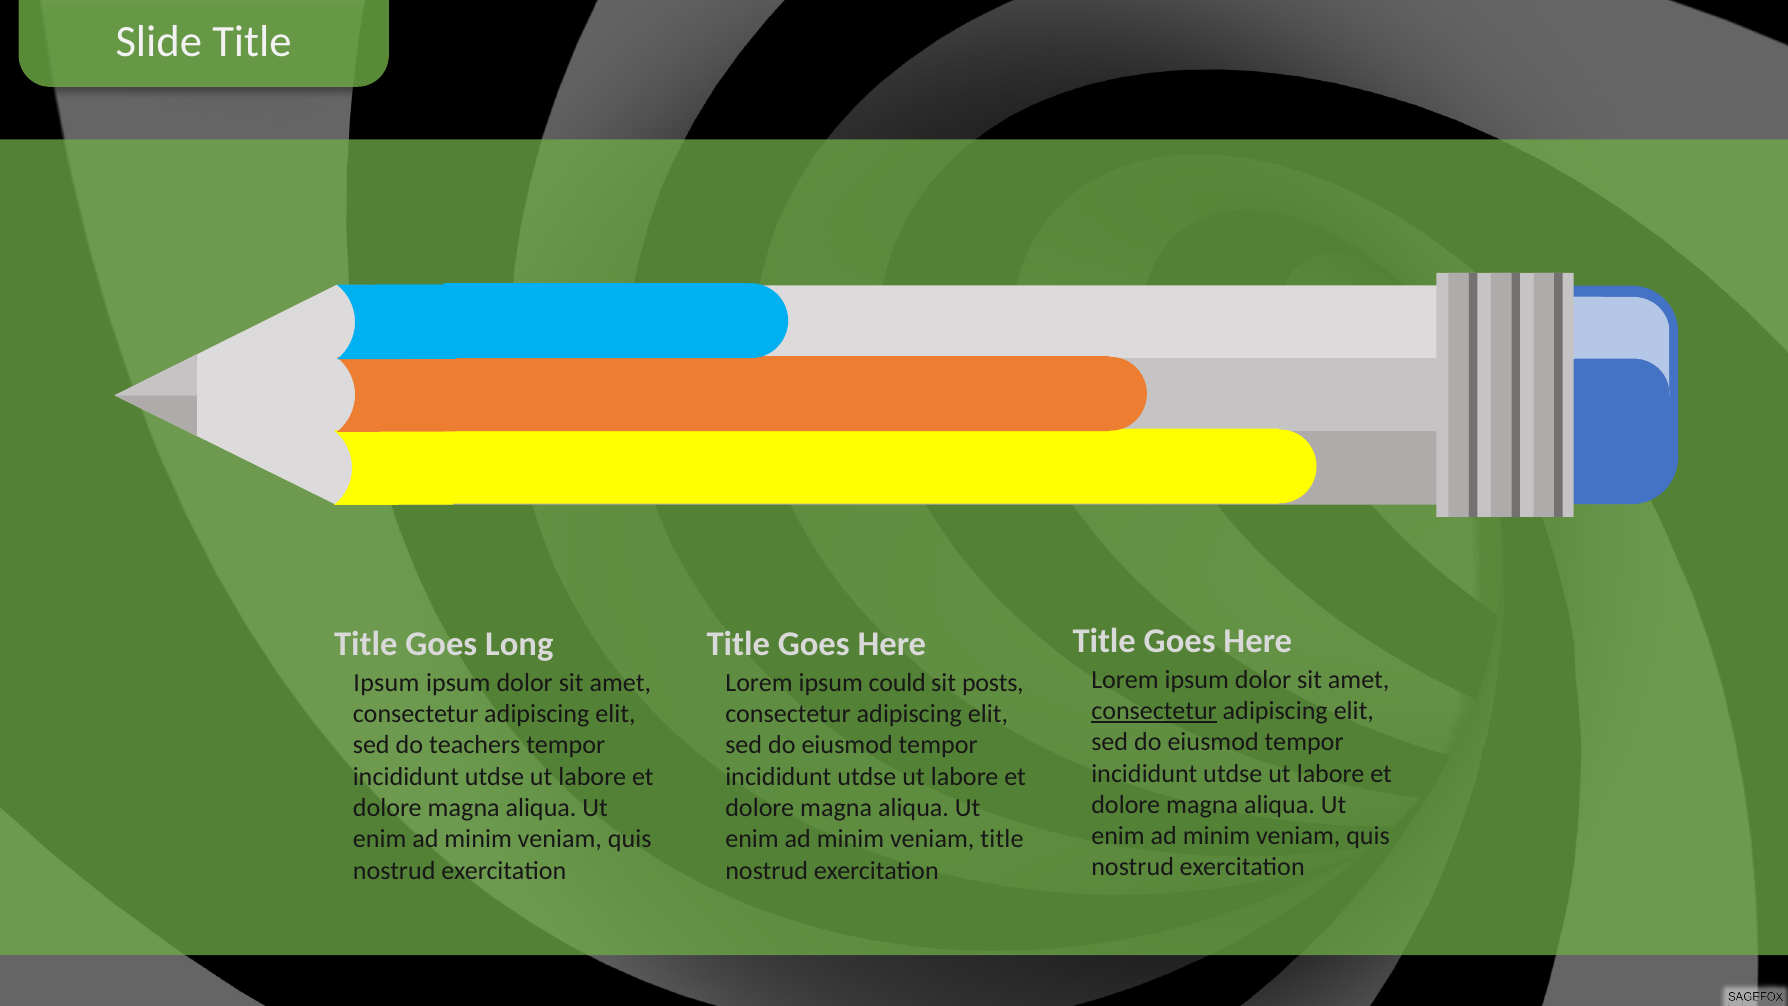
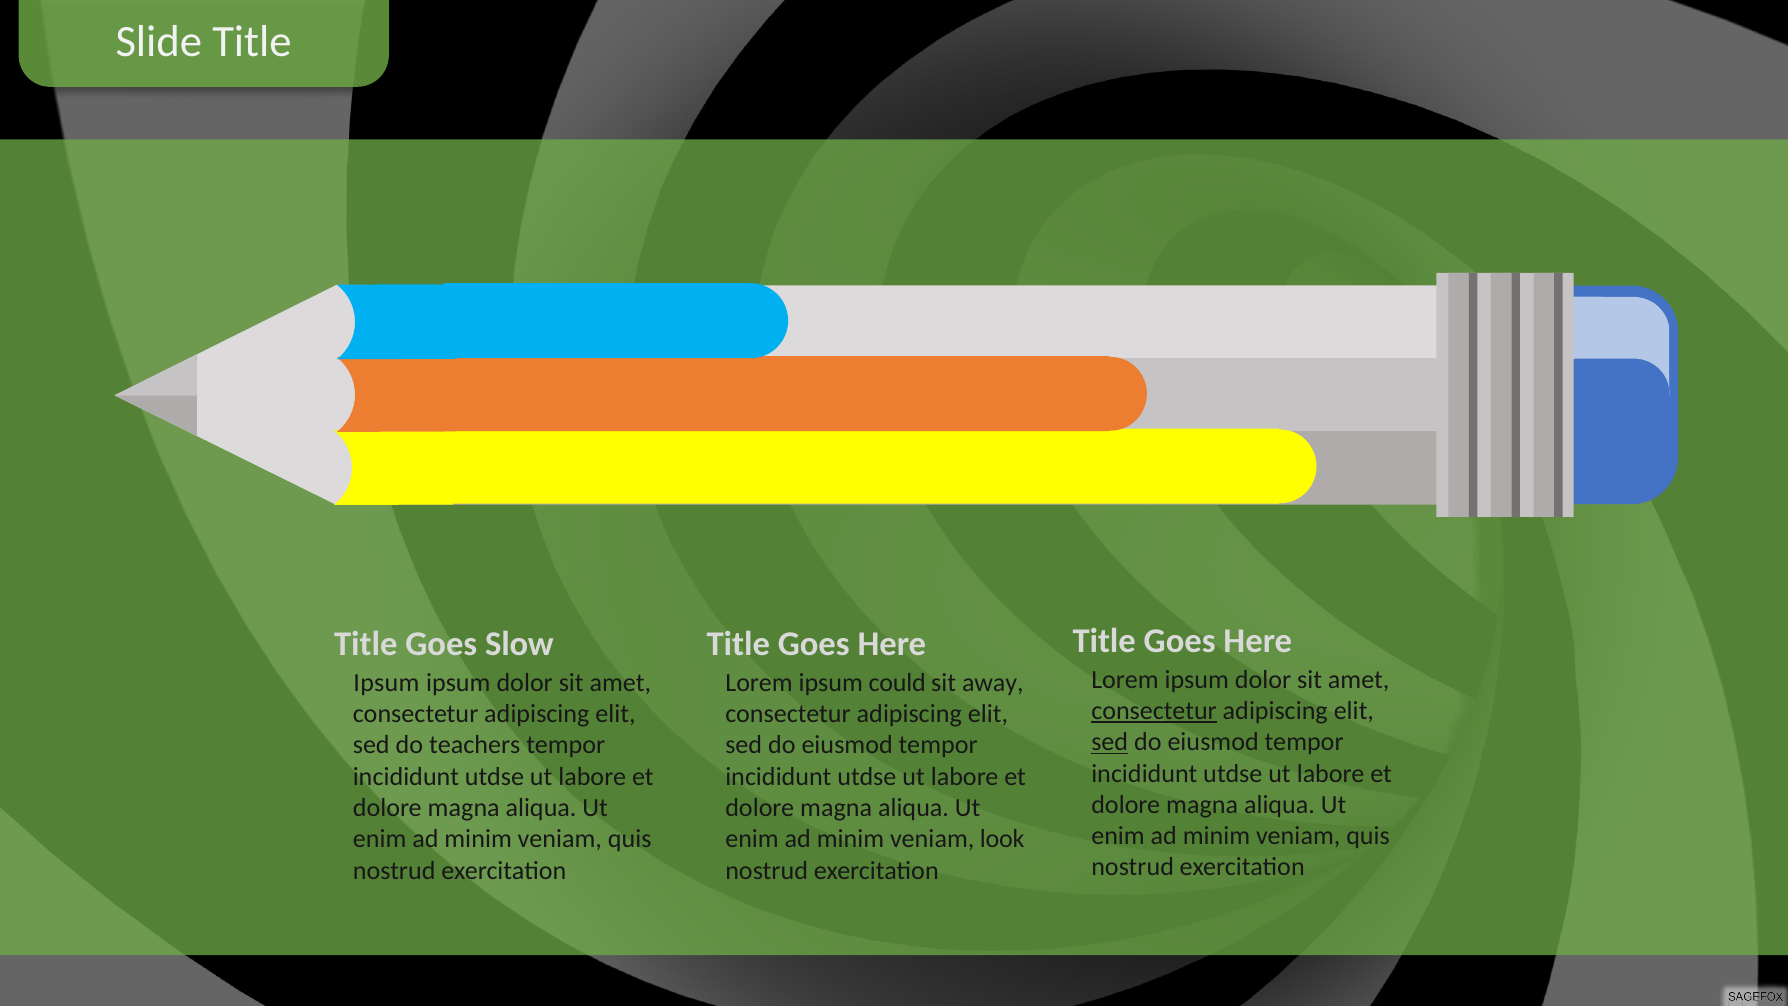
Long: Long -> Slow (519, 644)
posts: posts -> away (993, 682)
sed underline: none -> present (1110, 742)
veniam title: title -> look (1002, 839)
